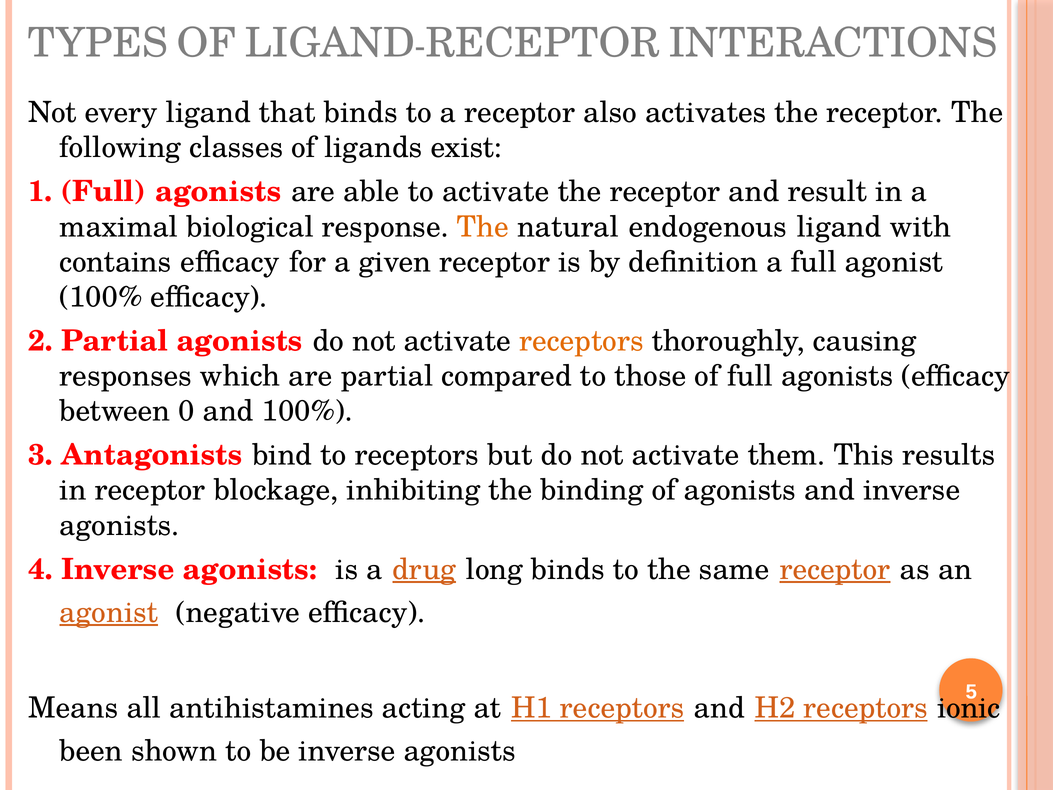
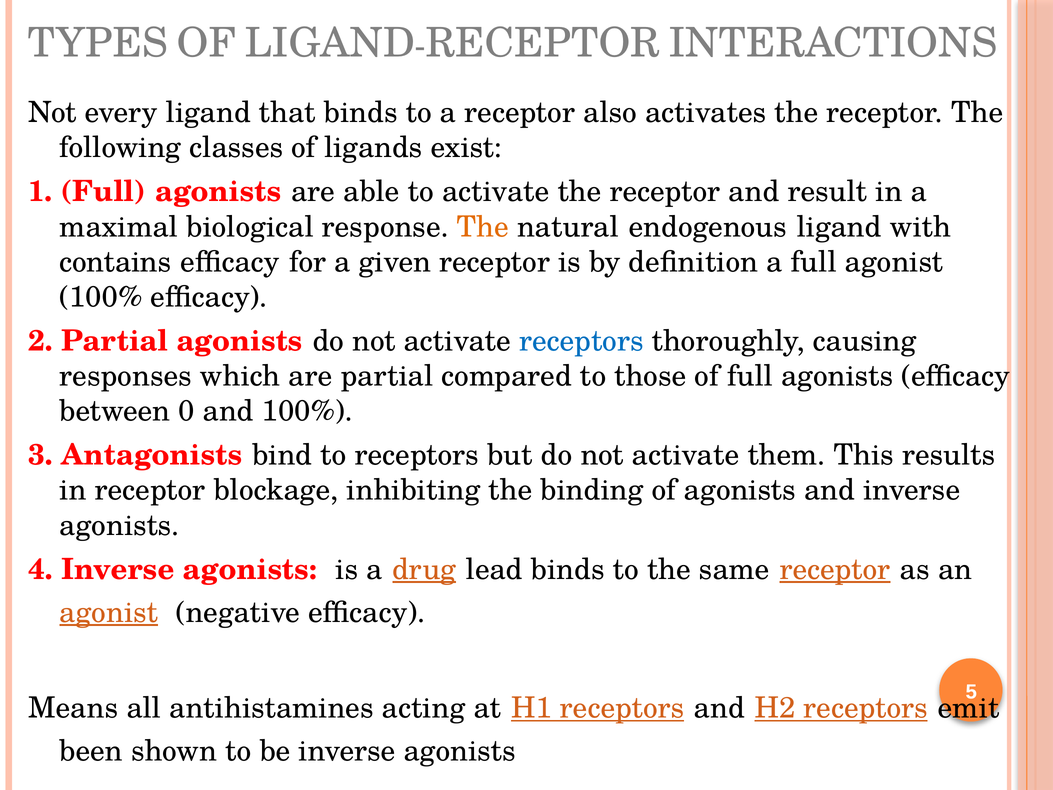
receptors colour: orange -> blue (581, 341)
long: long -> lead (494, 569)
ionic: ionic -> emit (969, 708)
